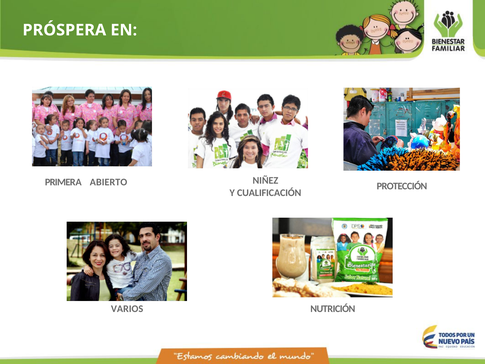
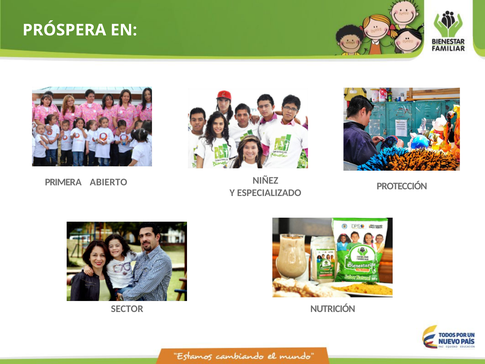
CUALIFICACIÓN: CUALIFICACIÓN -> ESPECIALIZADO (269, 193)
VARIOS: VARIOS -> SECTOR (127, 309)
